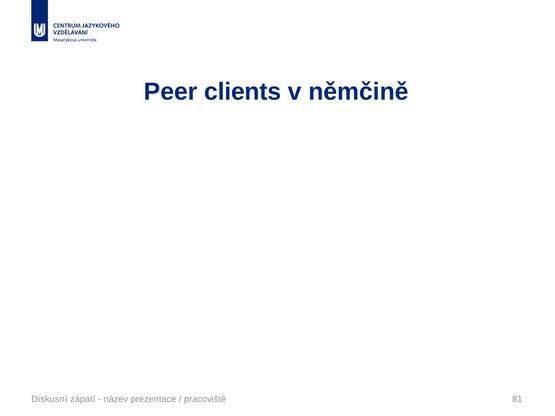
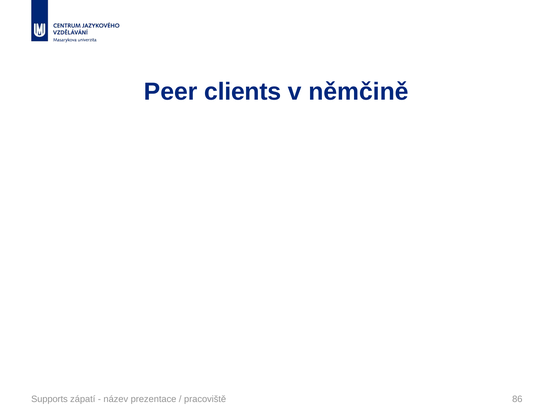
Diskusní: Diskusní -> Supports (49, 399)
81: 81 -> 86 (517, 399)
